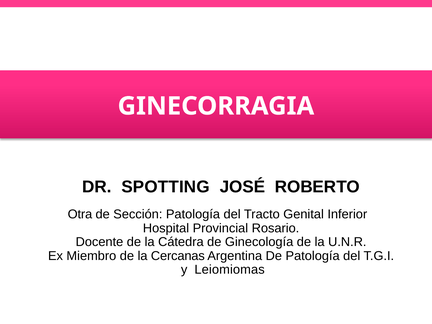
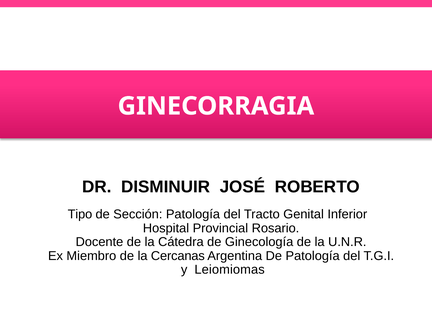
SPOTTING: SPOTTING -> DISMINUIR (166, 187)
Otra: Otra -> Tipo (80, 214)
